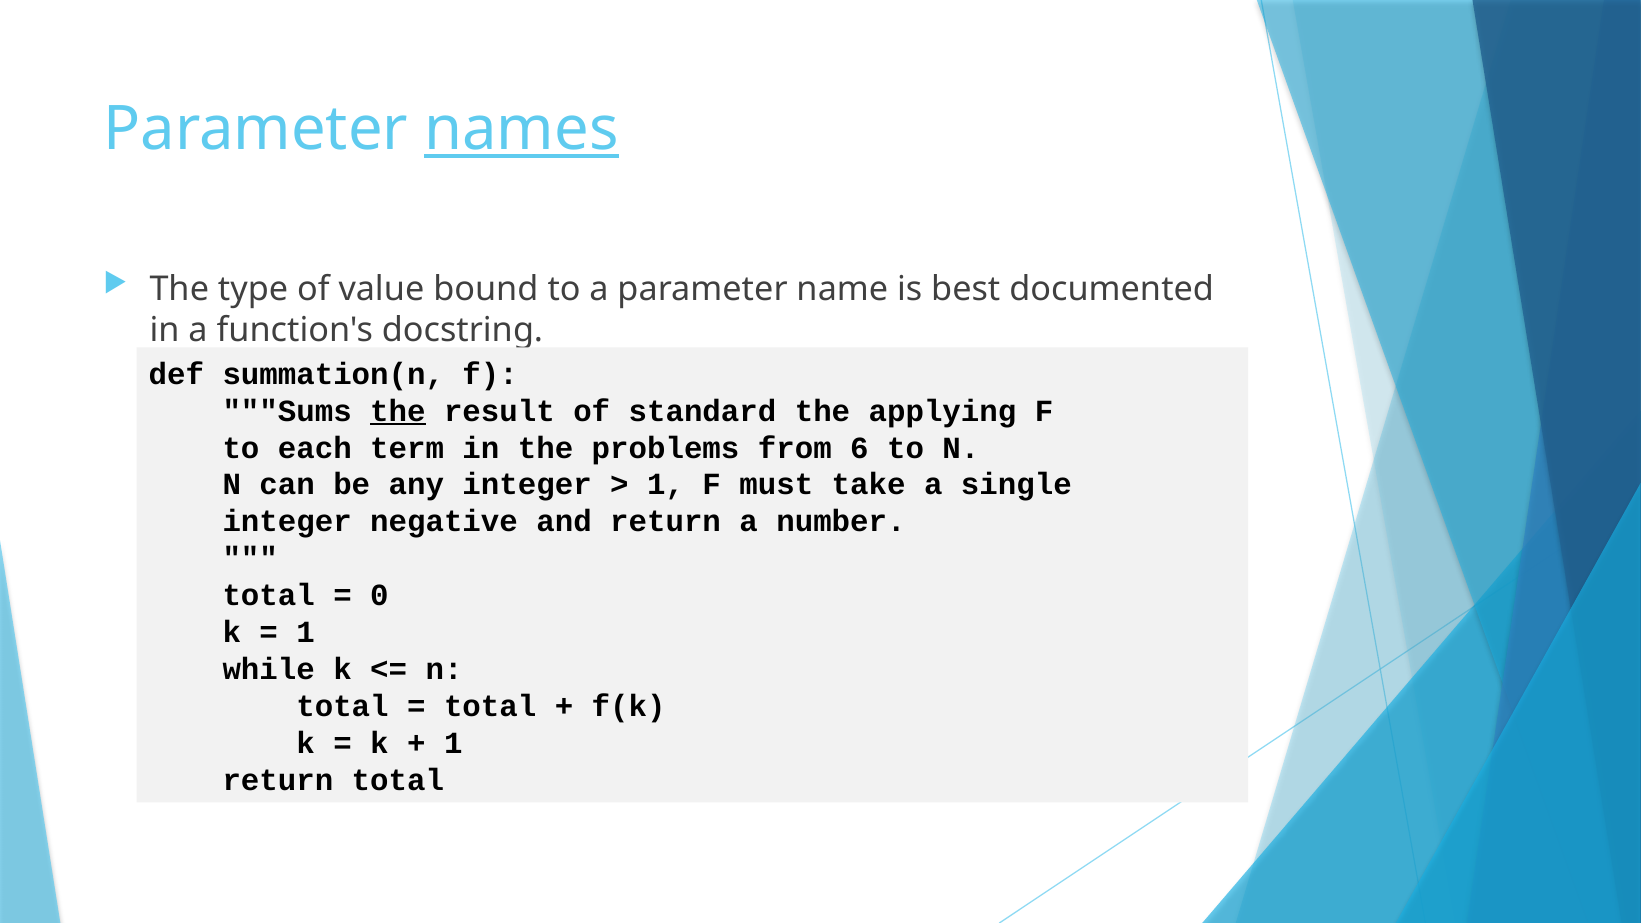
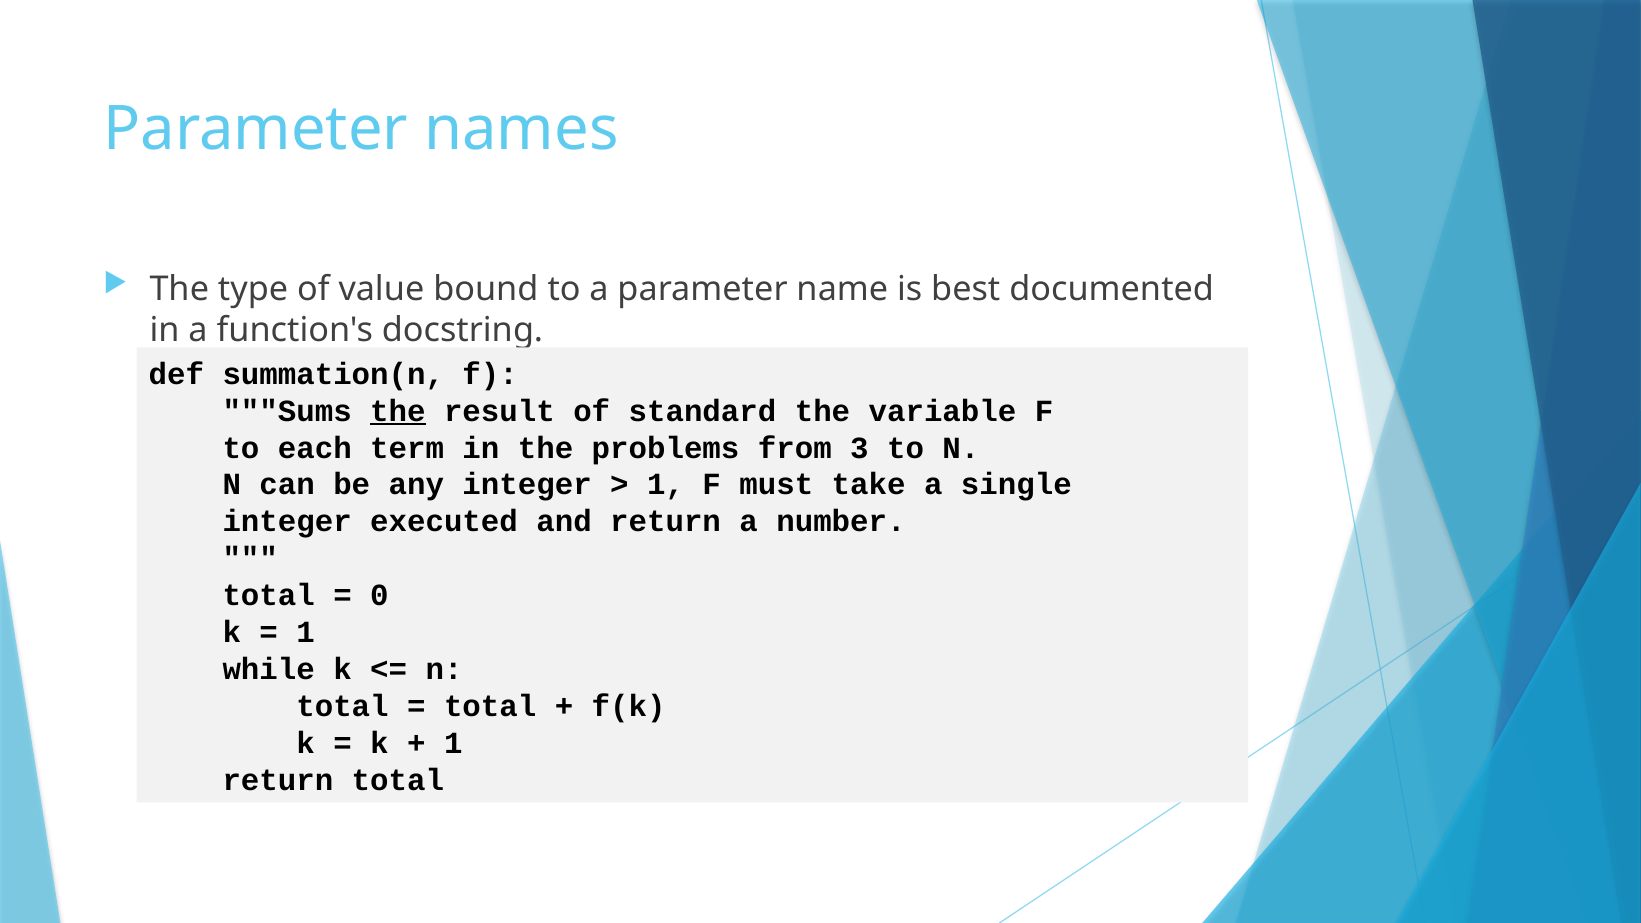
names underline: present -> none (521, 129)
applying: applying -> variable (942, 411)
6: 6 -> 3 (859, 448)
negative: negative -> executed (444, 522)
